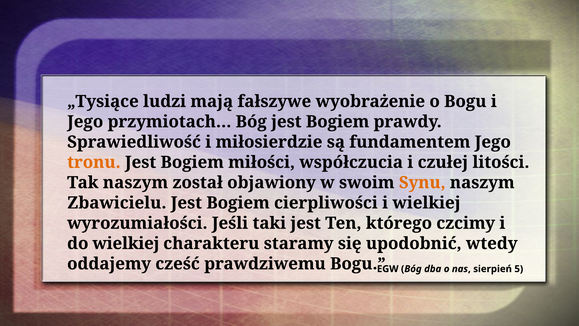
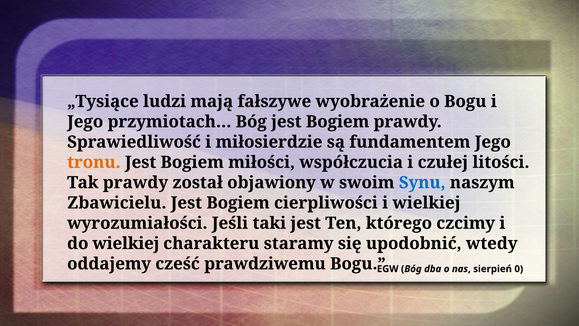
Tak naszym: naszym -> prawdy (135, 182)
Synu colour: orange -> blue (422, 182)
5: 5 -> 0 (519, 269)
